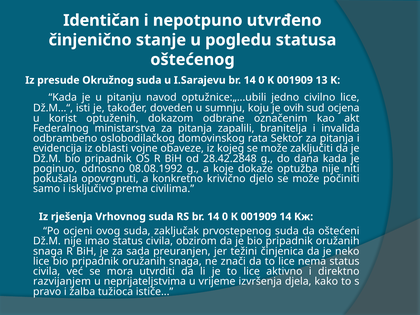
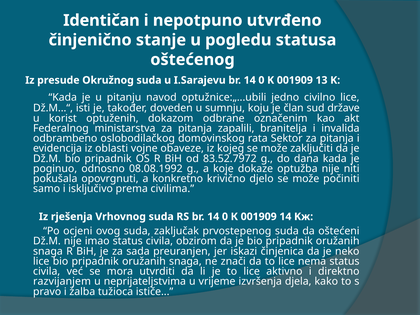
ovih: ovih -> član (294, 108)
ocjena: ocjena -> države (344, 108)
28.42.2848: 28.42.2848 -> 83.52.7972 (230, 159)
težini: težini -> iskazi (244, 251)
